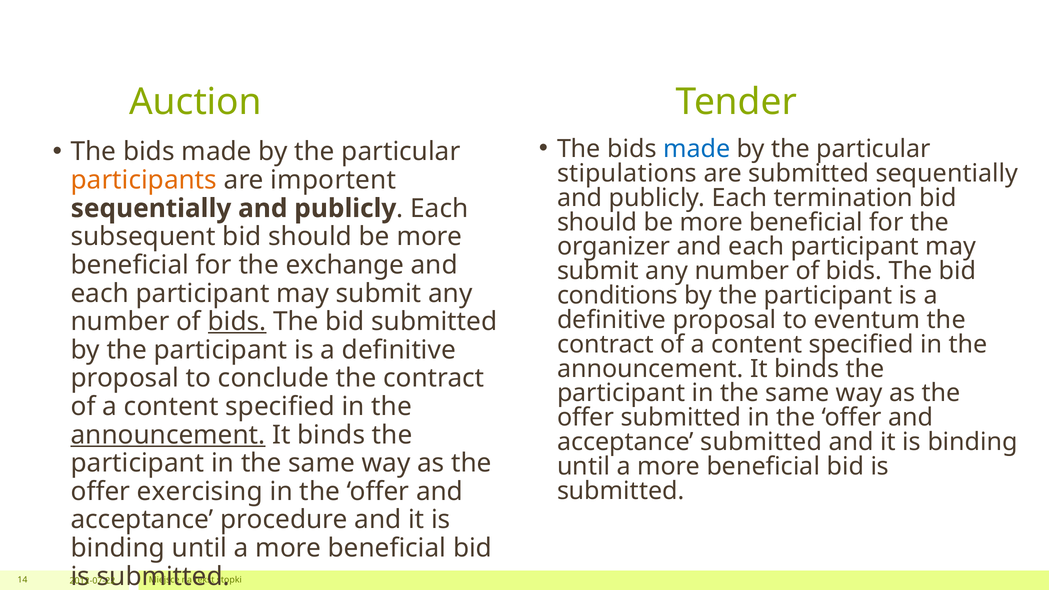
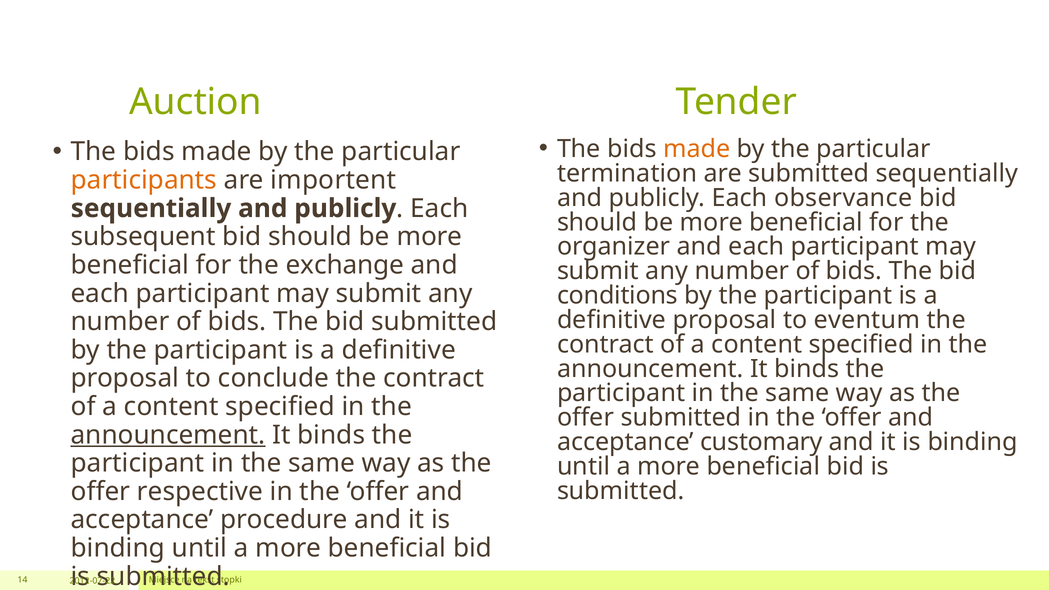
made colour: blue -> orange (697, 149)
stipulations: stipulations -> termination (627, 173)
termination: termination -> observance (843, 198)
bids underline: present -> none (237, 322)
acceptance submitted: submitted -> customary (761, 442)
exercising: exercising -> respective (200, 492)
